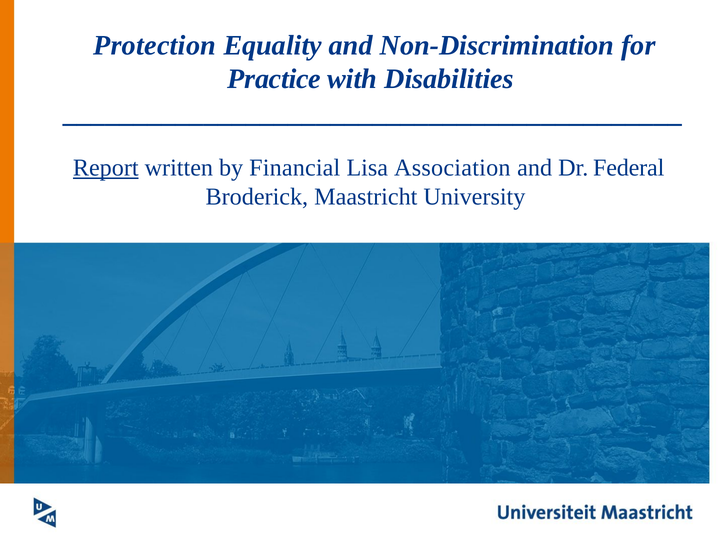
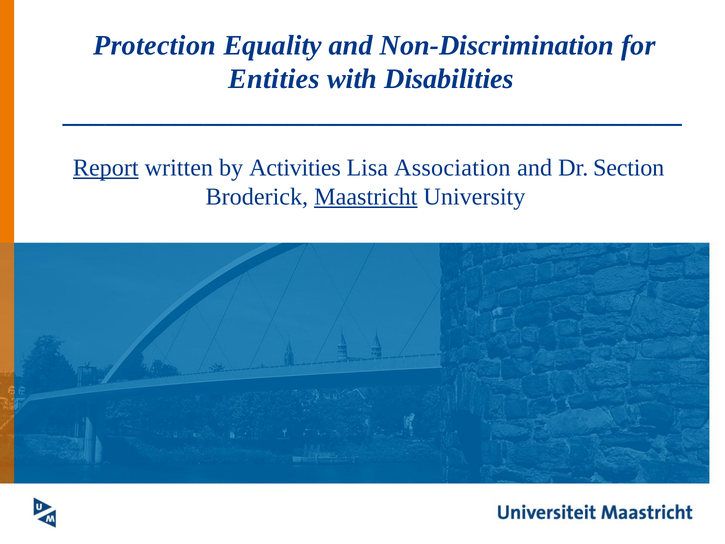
Practice: Practice -> Entities (274, 79)
Financial: Financial -> Activities (295, 168)
Federal: Federal -> Section (629, 168)
Maastricht underline: none -> present (366, 197)
